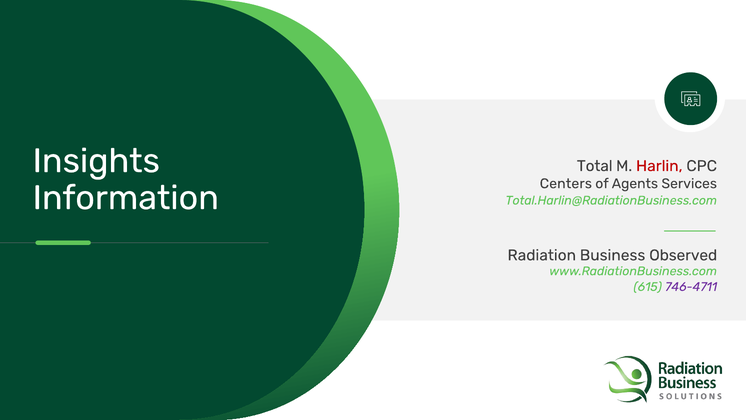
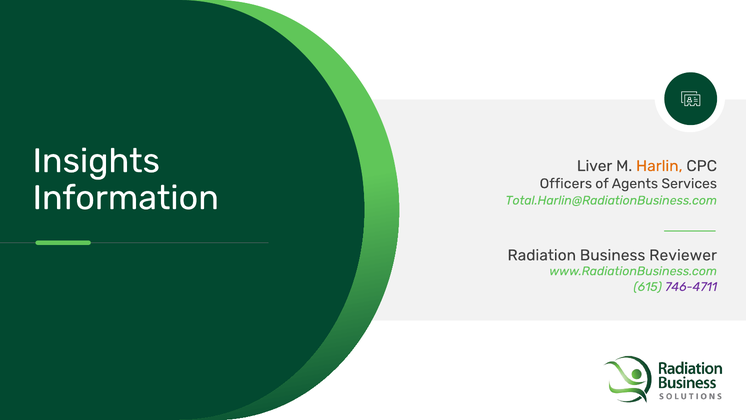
Total: Total -> Liver (595, 166)
Harlin colour: red -> orange (659, 166)
Centers: Centers -> Officers (566, 183)
Observed: Observed -> Reviewer (683, 255)
